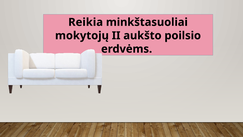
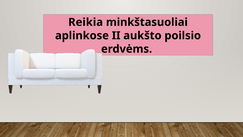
mokytojų: mokytojų -> aplinkose (82, 36)
